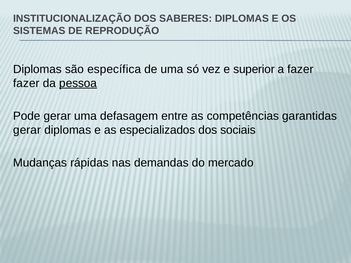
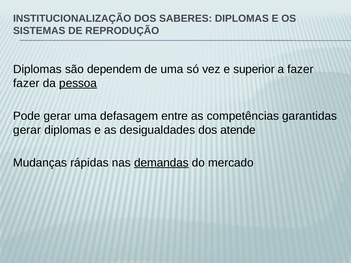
específica: específica -> dependem (114, 69)
especializados: especializados -> desigualdades (157, 130)
sociais: sociais -> atende (238, 130)
demandas underline: none -> present (161, 163)
